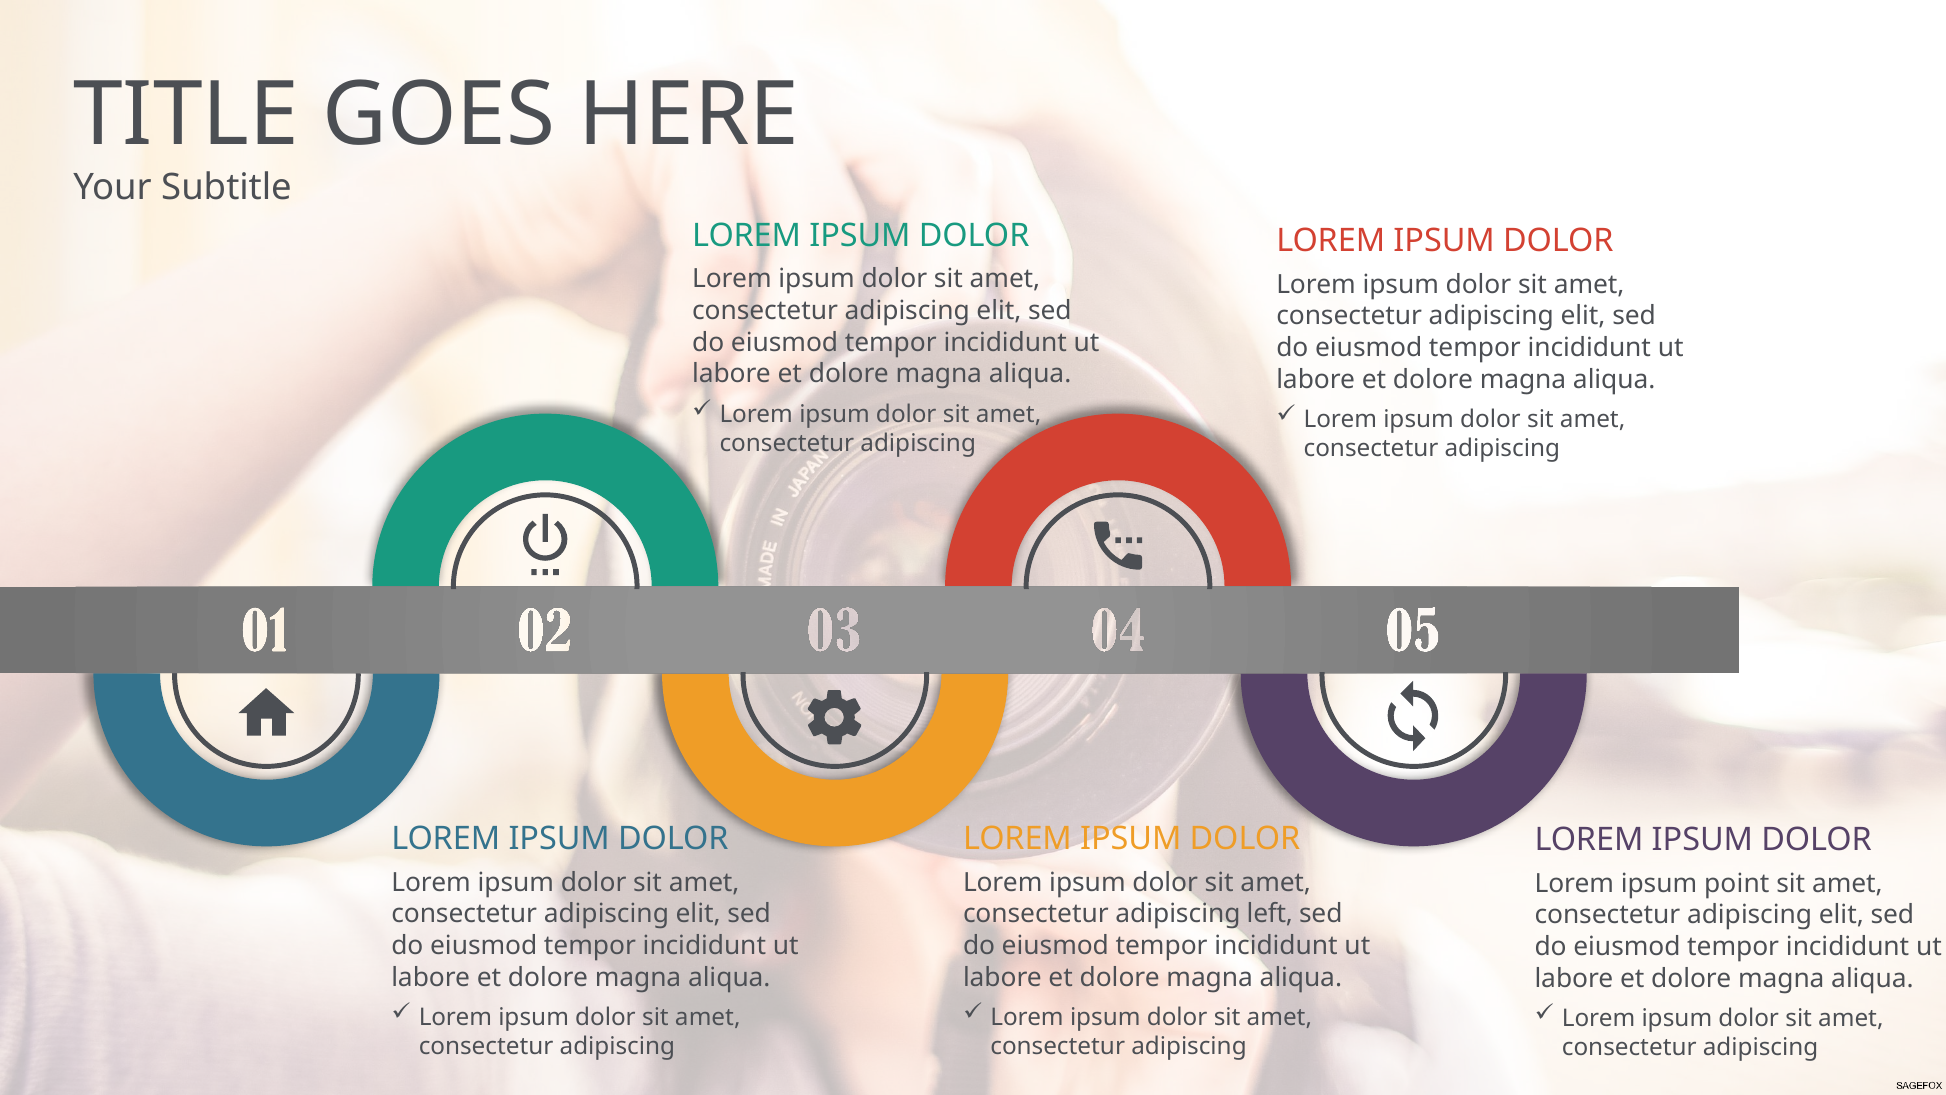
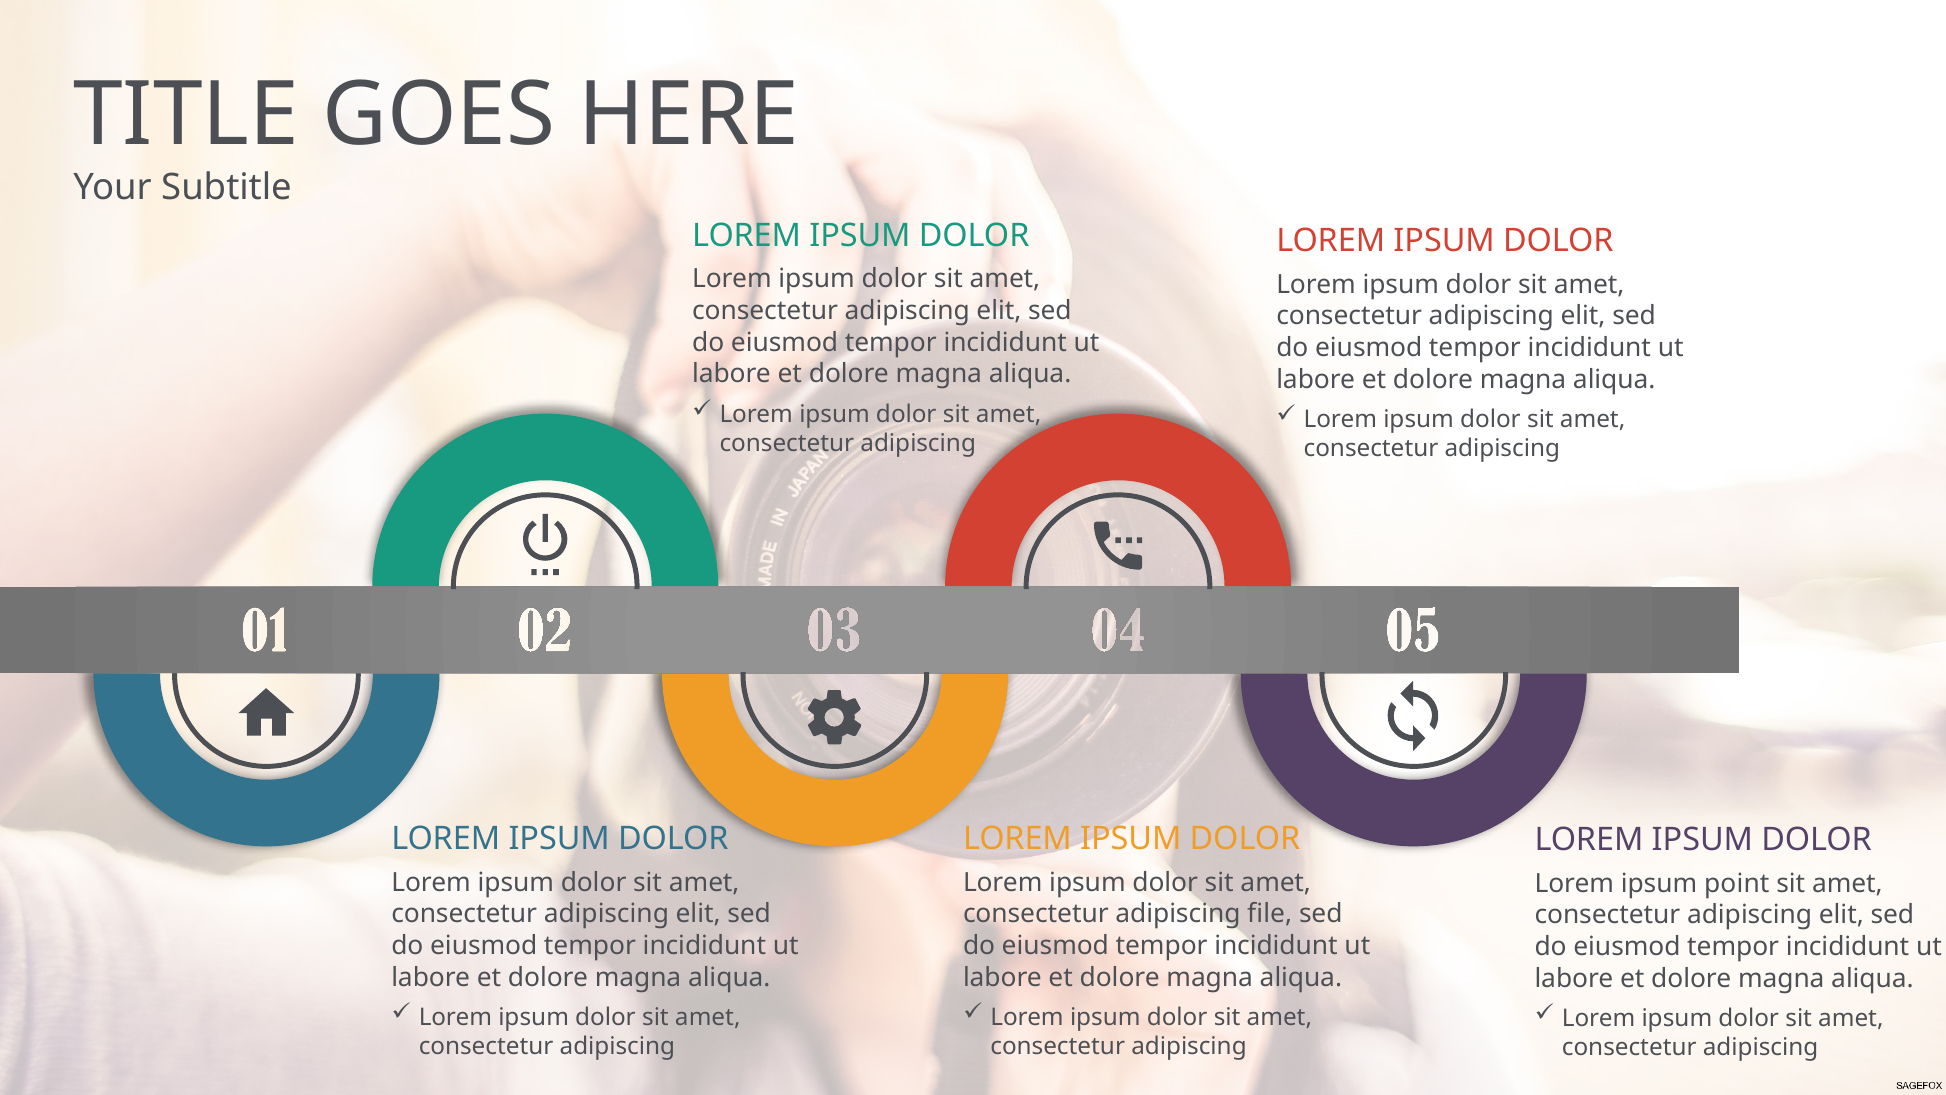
left: left -> file (1270, 914)
